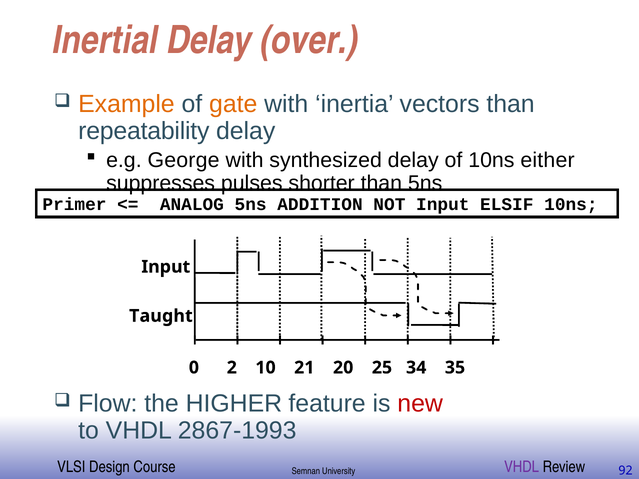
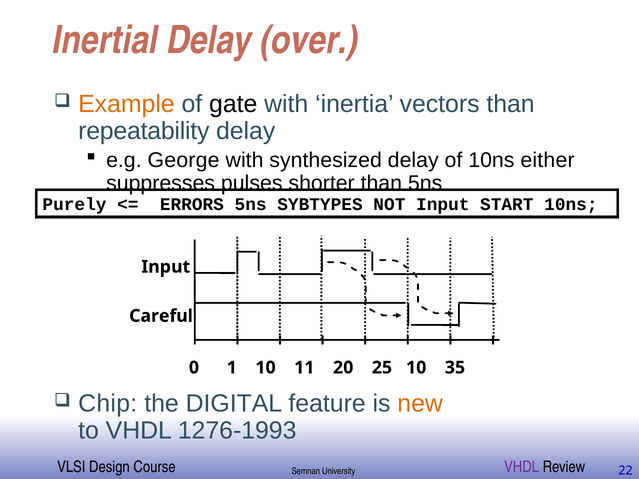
gate colour: orange -> black (233, 104)
Primer: Primer -> Purely (74, 205)
ANALOG: ANALOG -> ERRORS (192, 205)
ADDITION: ADDITION -> SYBTYPES (320, 205)
ELSIF: ELSIF -> START (507, 205)
Taught: Taught -> Careful (161, 316)
2: 2 -> 1 (232, 368)
21: 21 -> 11 (304, 368)
25 34: 34 -> 10 (416, 368)
Flow: Flow -> Chip (108, 404)
HIGHER: HIGHER -> DIGITAL (234, 404)
new colour: red -> orange (420, 404)
2867-1993: 2867-1993 -> 1276-1993 (237, 431)
92: 92 -> 22 (626, 471)
